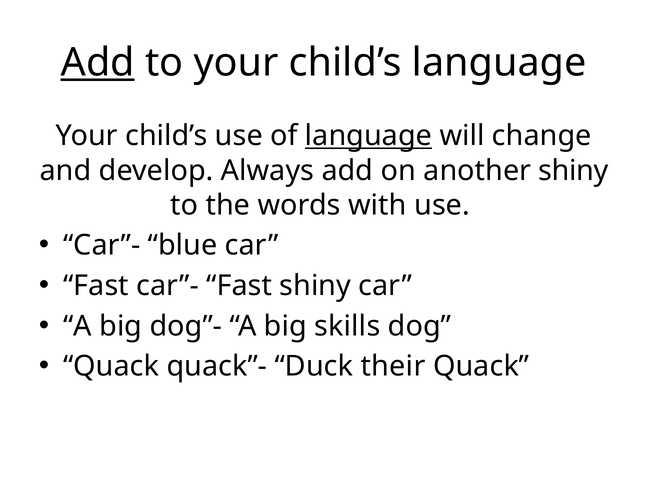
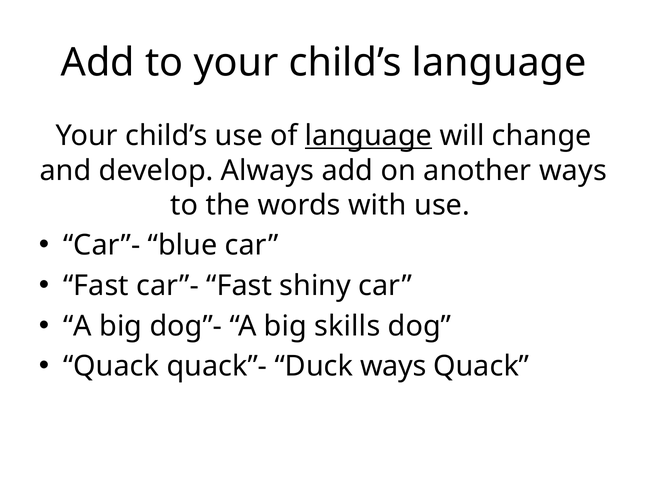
Add underline: present -> none (98, 63)
another shiny: shiny -> ways (573, 171)
Duck their: their -> ways (393, 366)
